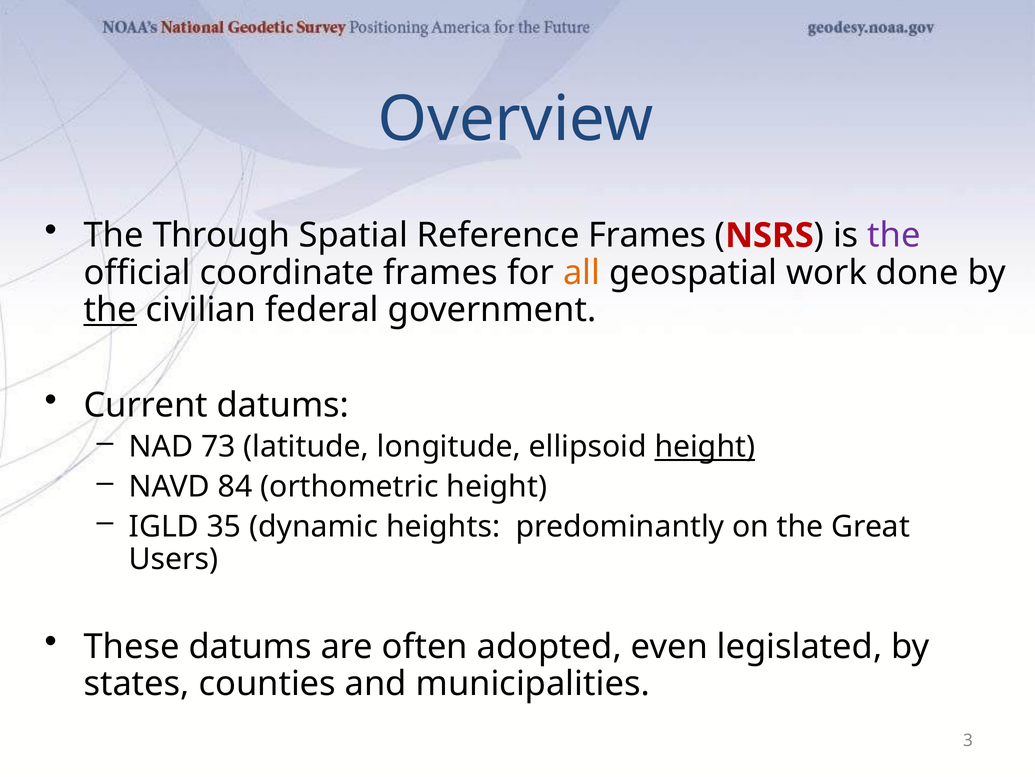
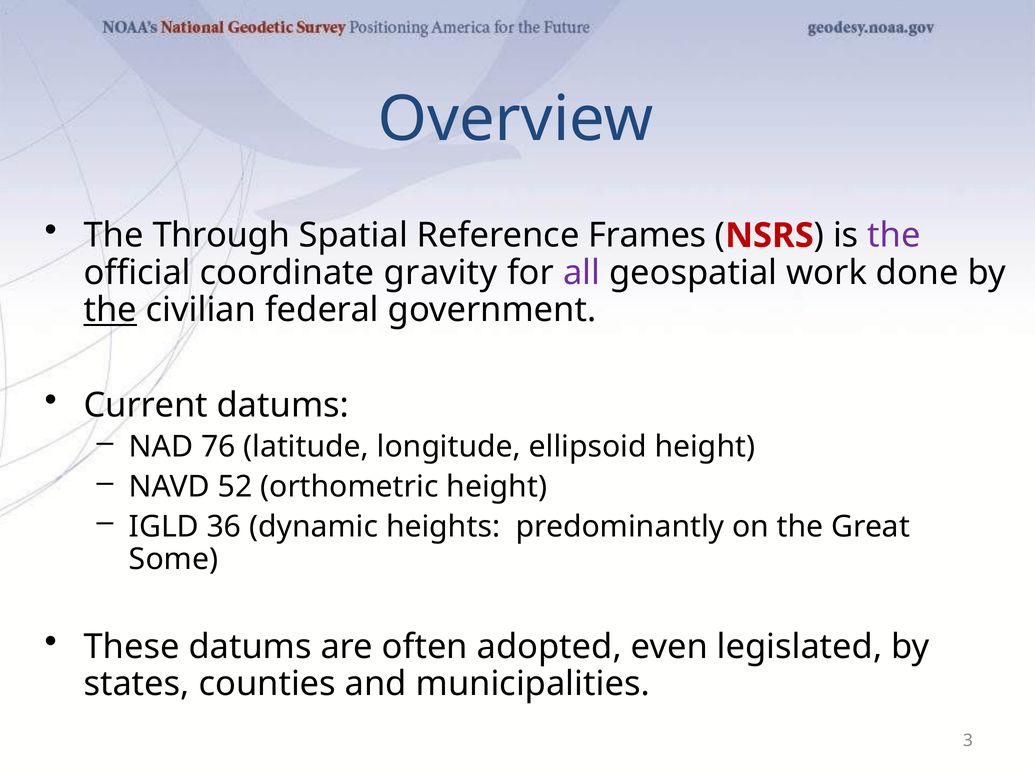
coordinate frames: frames -> gravity (441, 273)
all colour: orange -> purple (582, 273)
73: 73 -> 76 (218, 447)
height underline: present -> none (705, 447)
84: 84 -> 52 (235, 486)
35: 35 -> 36 (224, 526)
Users: Users -> Some (174, 559)
